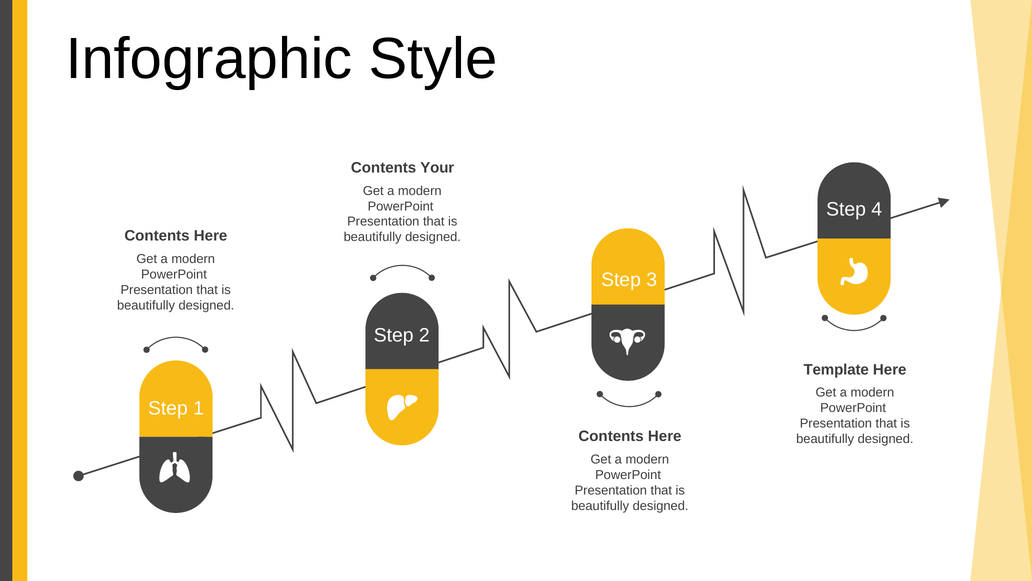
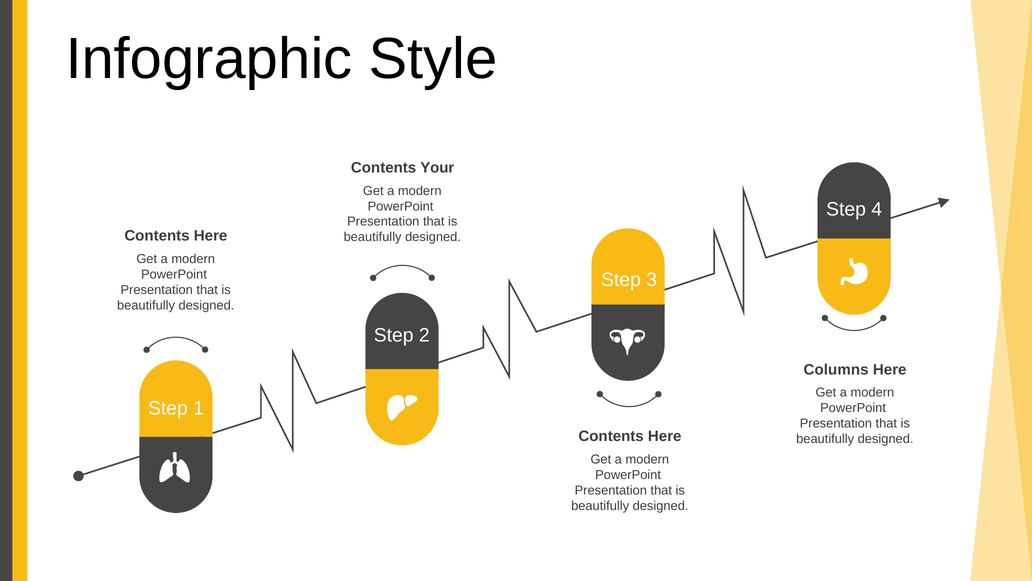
Template: Template -> Columns (836, 369)
